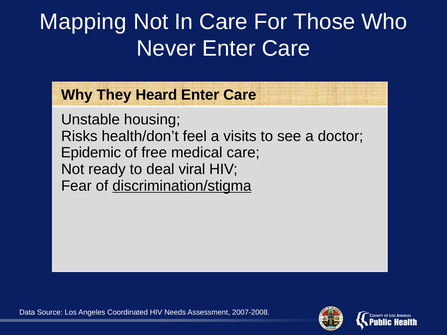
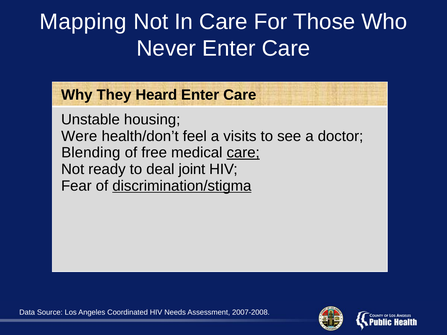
Risks: Risks -> Were (79, 136)
Epidemic: Epidemic -> Blending (91, 153)
care underline: none -> present (243, 153)
viral: viral -> joint (192, 169)
